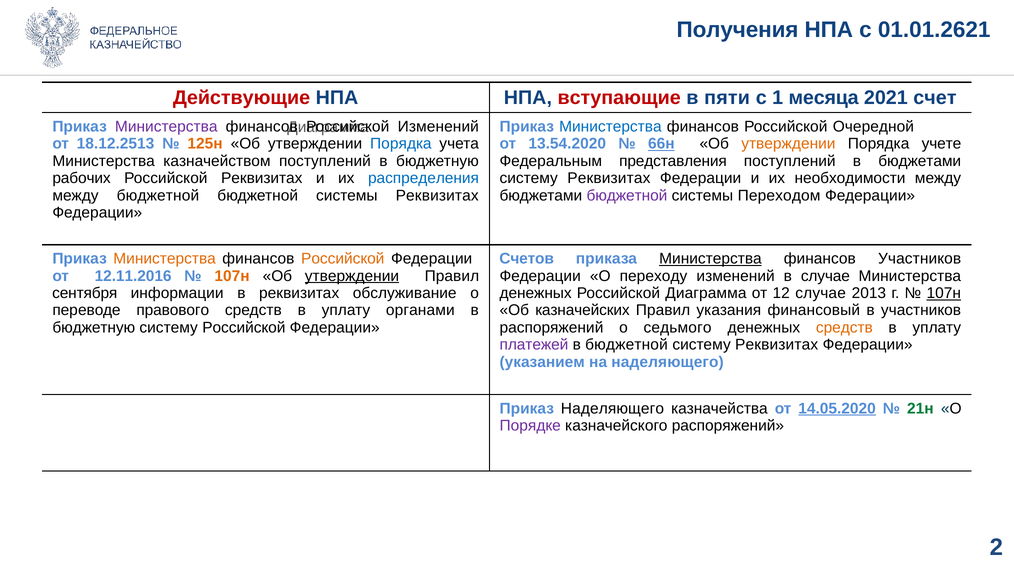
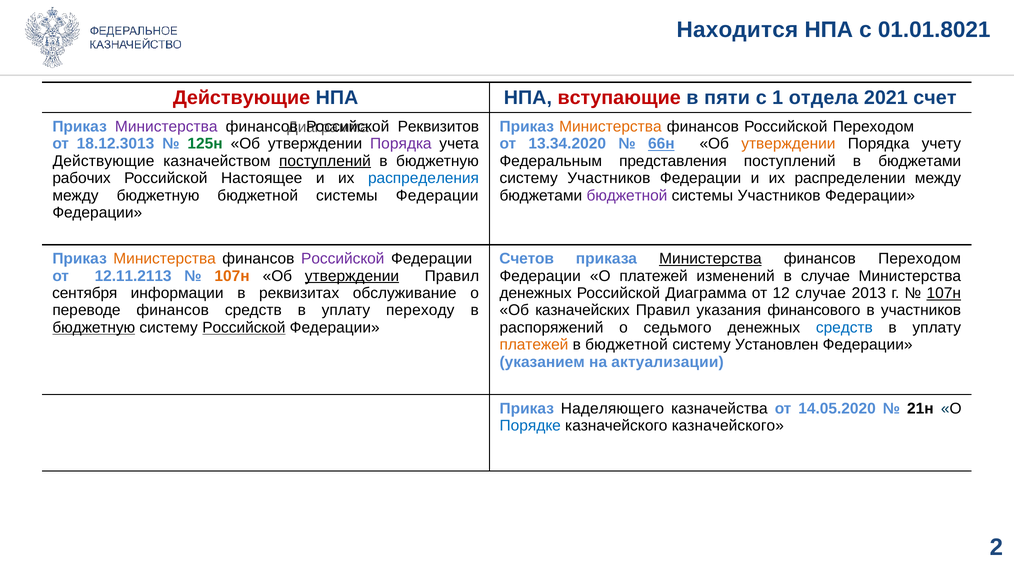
Получения: Получения -> Находится (737, 30)
01.01.2621: 01.01.2621 -> 01.01.8021 (934, 30)
месяца: месяца -> отдела (823, 98)
Изменений: Изменений -> Реквизитов (438, 127)
Министерства colour: blue -> orange (610, 127)
Российской Очередной: Очередной -> Переходом (873, 127)
18.12.2513: 18.12.2513 -> 18.12.3013 (116, 144)
125н colour: orange -> green (205, 144)
Порядка colour: blue -> purple (401, 144)
13.54.2020: 13.54.2020 -> 13.34.2020 (567, 144)
учете: учете -> учету (941, 144)
Министерства: Министерства -> Действующие (104, 161)
поступлений underline: none -> present (325, 161)
Российской Реквизитах: Реквизитах -> Настоящее (262, 178)
Реквизитах: Реквизитах -> Участников (609, 178)
необходимости: необходимости -> распределении (850, 178)
между бюджетной: бюджетной -> бюджетную (158, 196)
системы Реквизитах: Реквизитах -> Федерации (437, 196)
системы Переходом: Переходом -> Участников (779, 196)
Российской colour: orange -> purple (343, 259)
финансов Участников: Участников -> Переходом (920, 259)
12.11.2016: 12.11.2016 -> 12.11.2113 (133, 276)
О переходу: переходу -> платежей (654, 276)
переводе правового: правового -> финансов (173, 311)
органами: органами -> переходу (420, 311)
финансовый: финансовый -> финансового (814, 311)
бюджетную underline: none -> present (94, 328)
Российской underline: none -> present (244, 328)
средств colour: orange -> blue (844, 328)
платежей colour: purple -> orange (534, 345)
Реквизитах: Реквизитах -> Установлен (777, 345)
на наделяющего: наделяющего -> актуализации (668, 362)
14.05.2020 underline: present -> none (837, 409)
21н colour: green -> black (920, 409)
Порядке colour: purple -> blue (530, 426)
казначейского распоряжений: распоряжений -> казначейского (728, 426)
